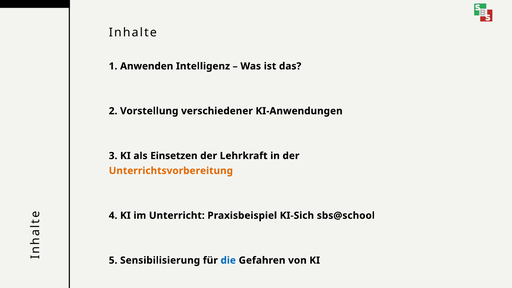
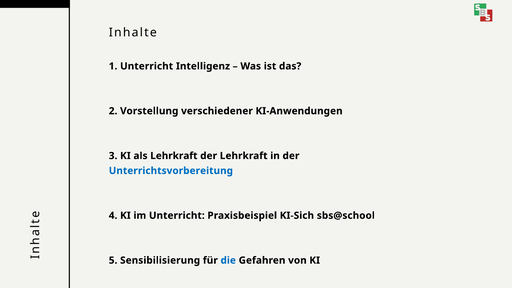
1 Anwenden: Anwenden -> Unterricht (147, 66)
als Einsetzen: Einsetzen -> Lehrkraft (174, 156)
Unterrichtsvorbereitung colour: orange -> blue (171, 171)
